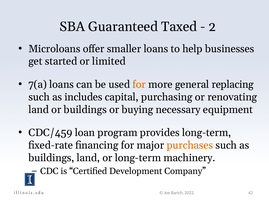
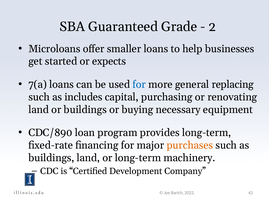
Taxed: Taxed -> Grade (179, 27)
limited: limited -> expects (109, 61)
for colour: orange -> blue (139, 84)
CDC/459: CDC/459 -> CDC/890 (51, 132)
